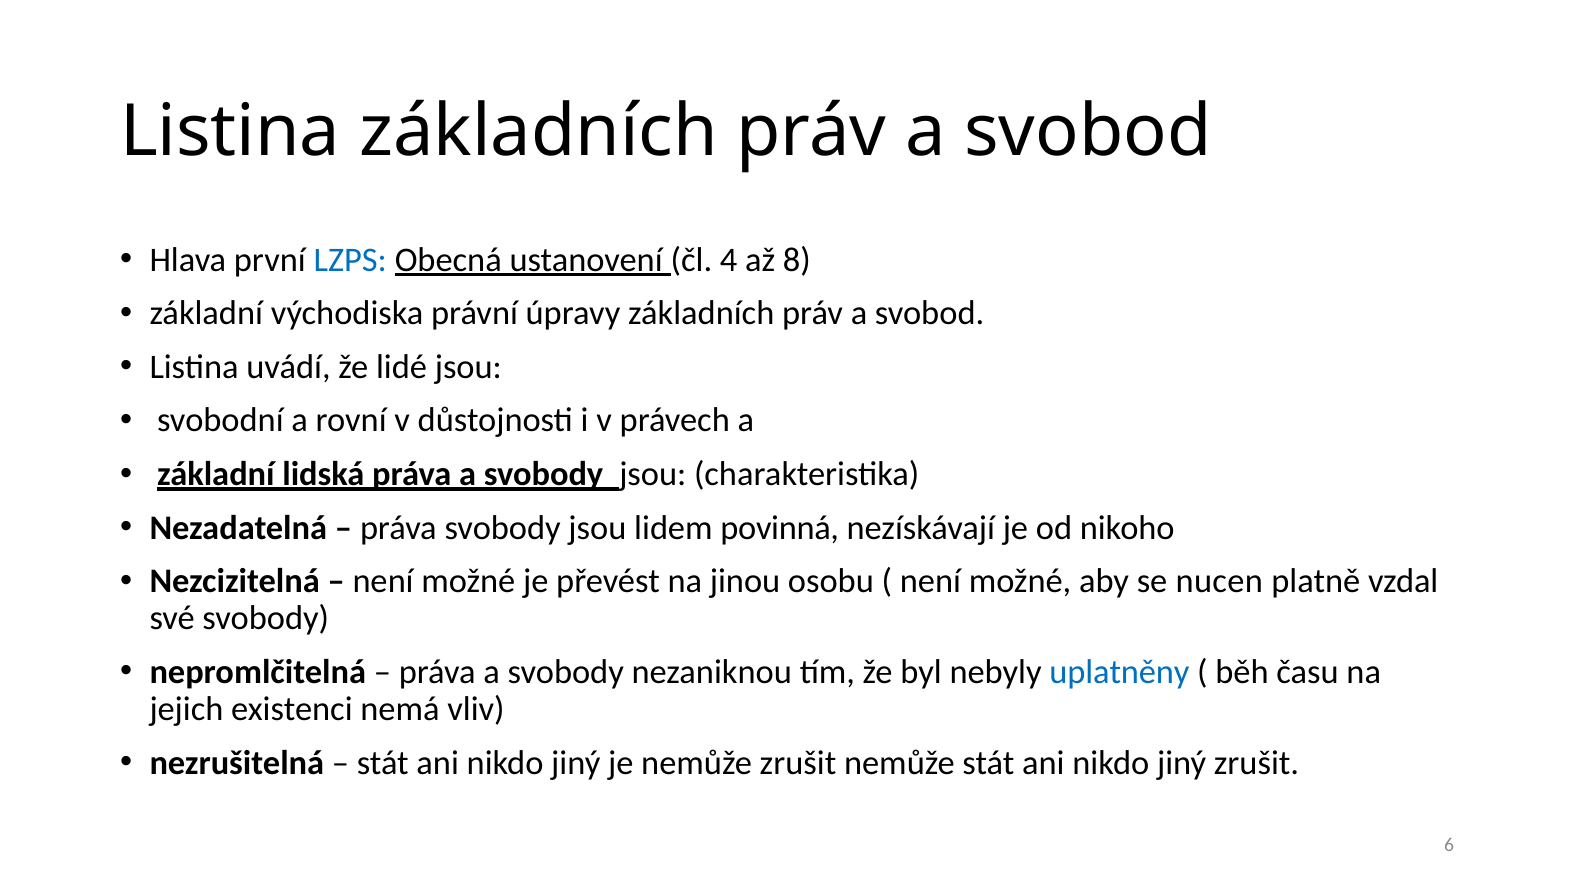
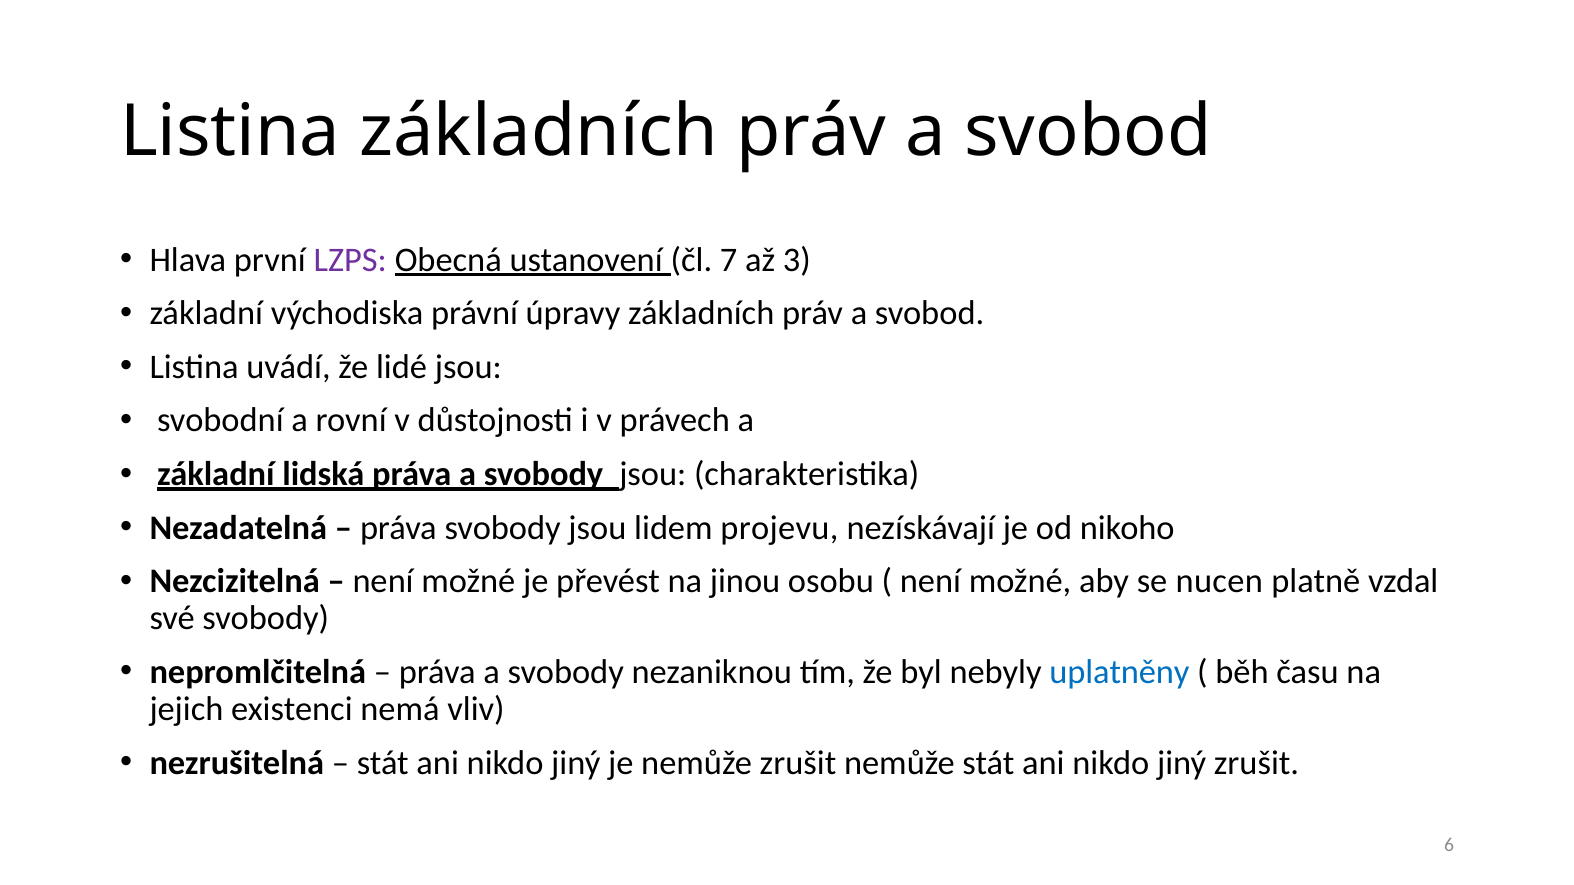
LZPS colour: blue -> purple (350, 260)
4: 4 -> 7 (729, 260)
8: 8 -> 3 (797, 260)
povinná: povinná -> projevu (779, 528)
